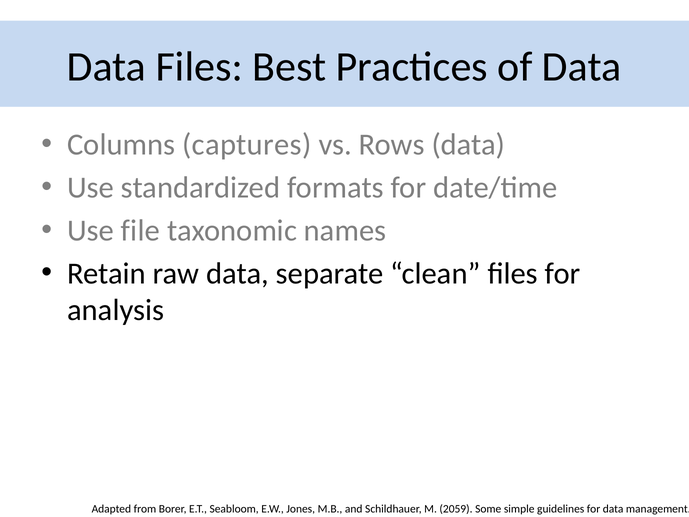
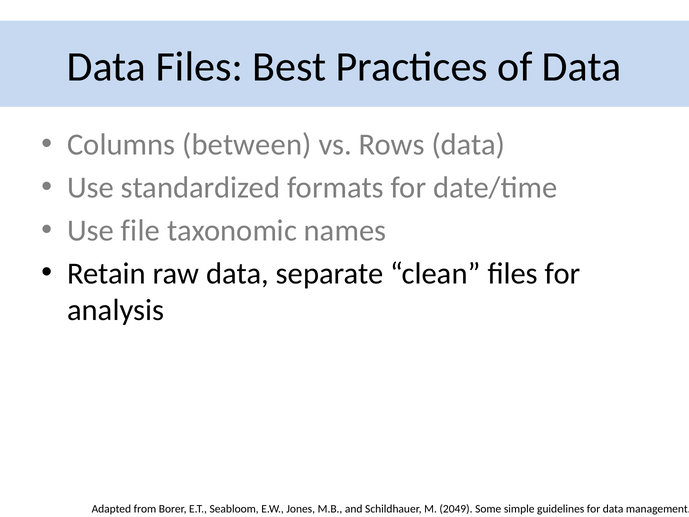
captures: captures -> between (247, 145)
2059: 2059 -> 2049 (456, 509)
